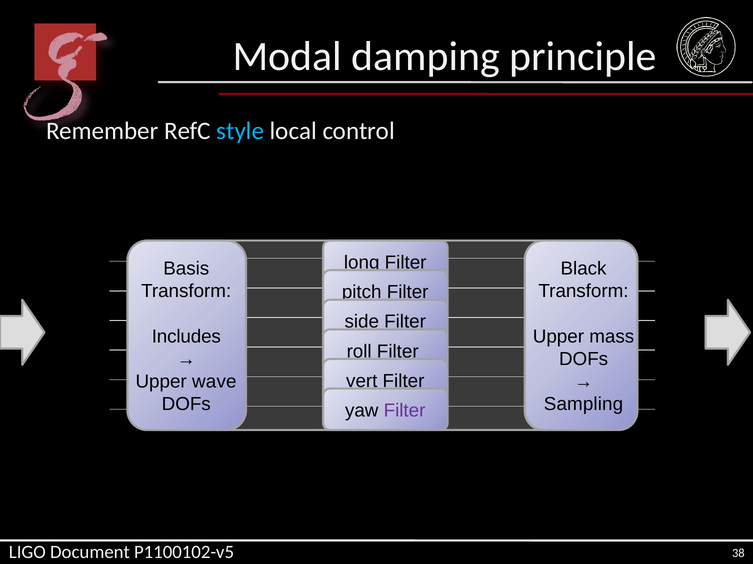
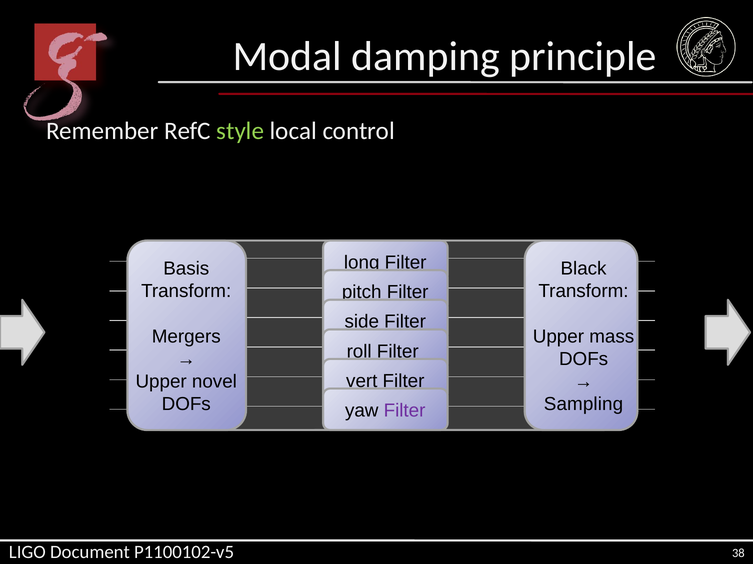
style colour: light blue -> light green (240, 131)
Includes: Includes -> Mergers (186, 337)
wave: wave -> novel (214, 382)
